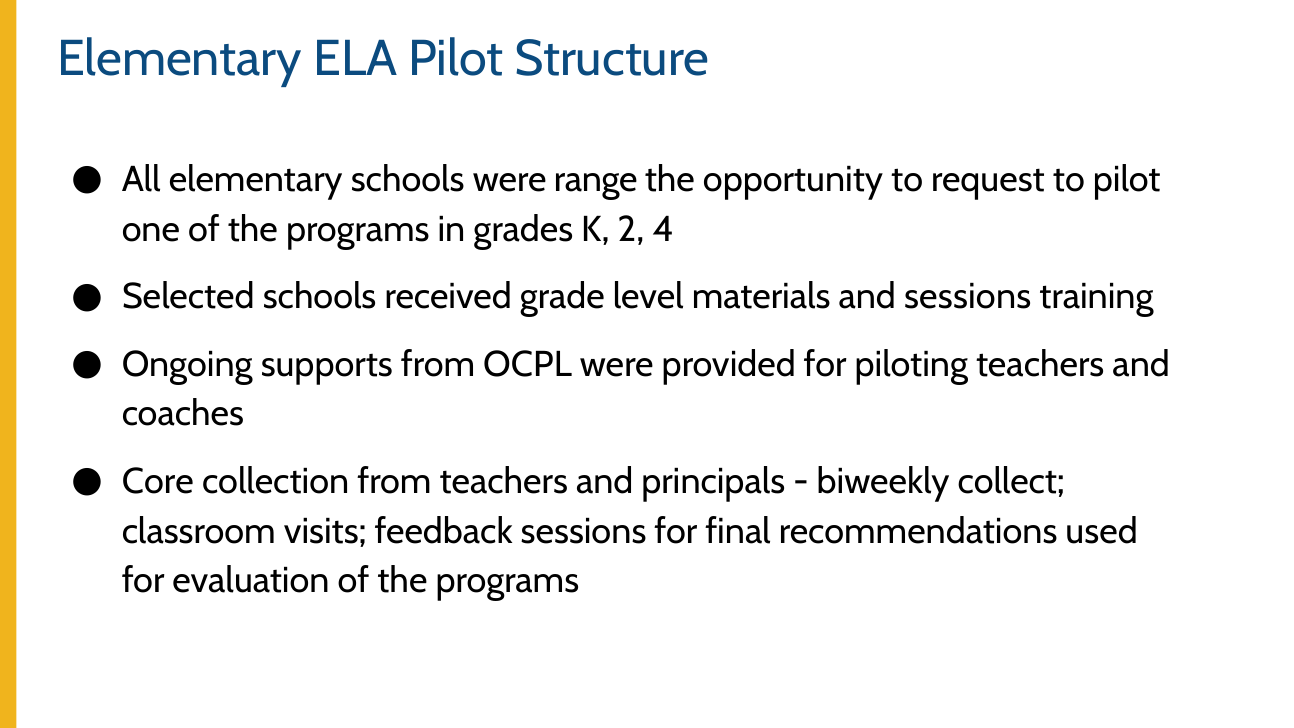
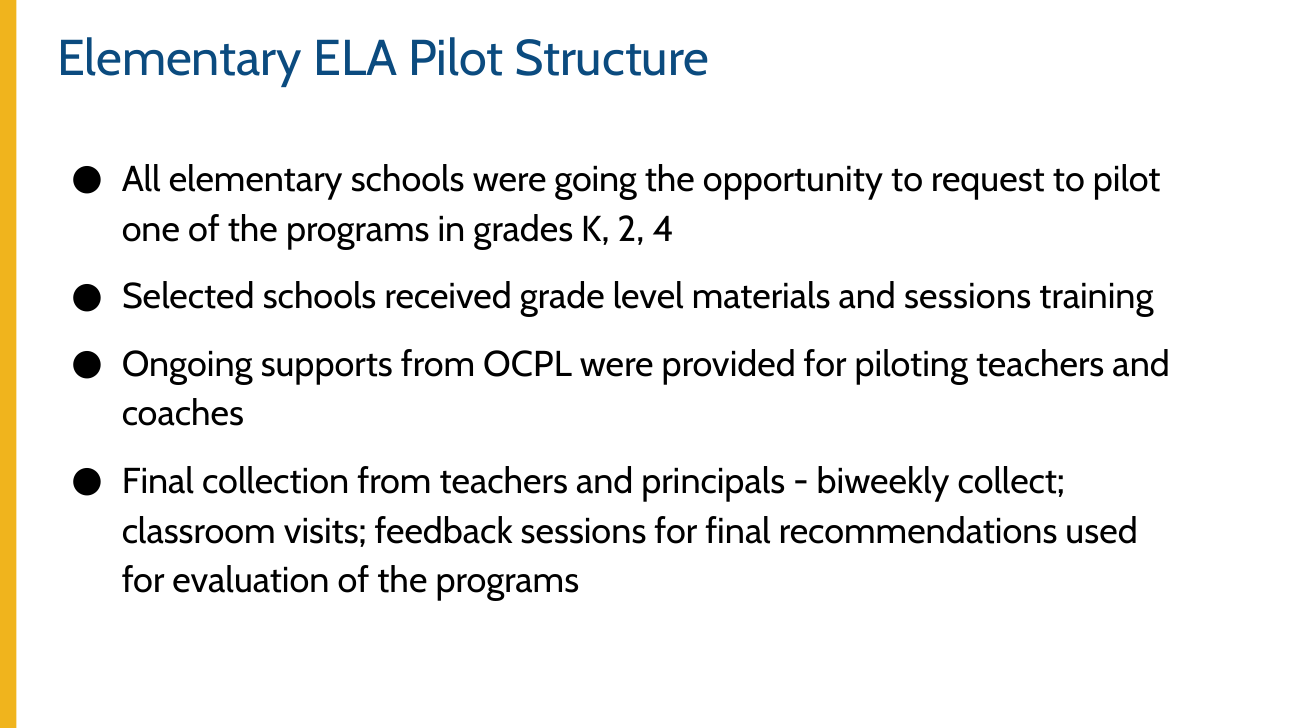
range: range -> going (596, 179)
Core: Core -> Final (158, 482)
